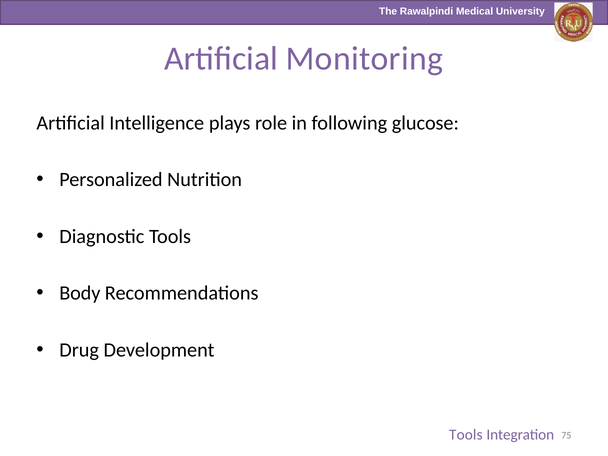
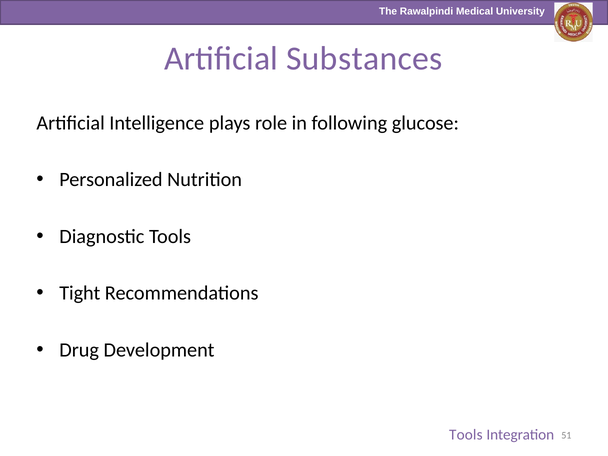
Monitoring: Monitoring -> Substances (364, 59)
Body: Body -> Tight (80, 293)
75: 75 -> 51 (566, 435)
